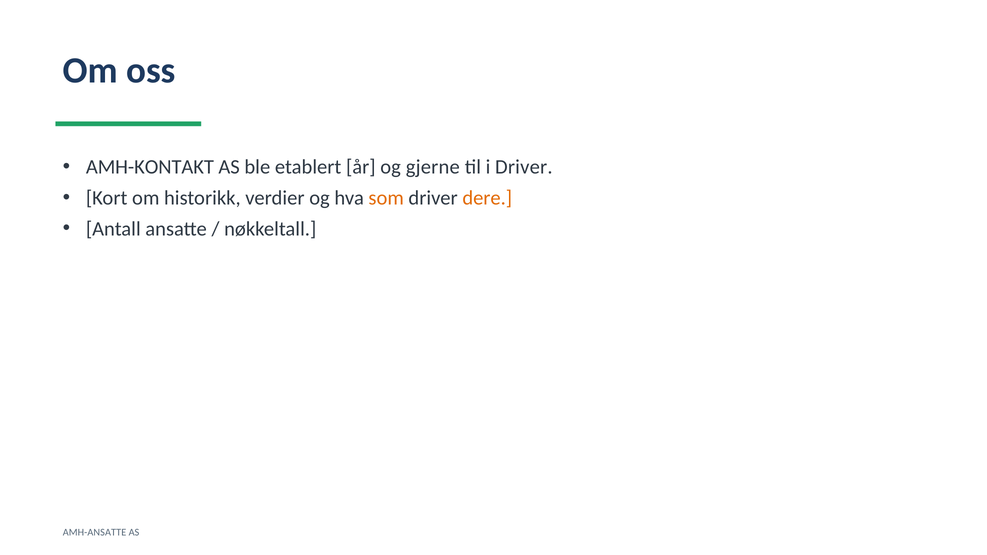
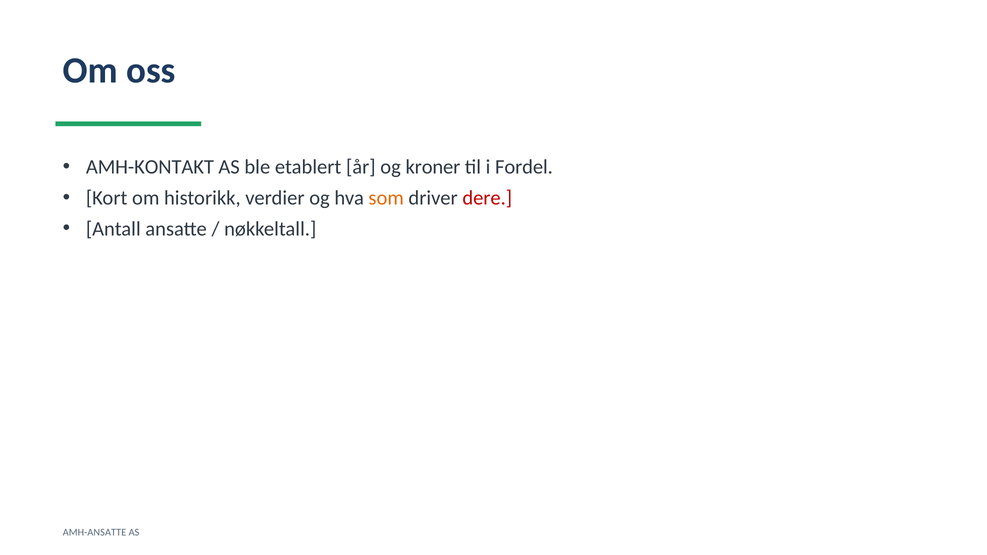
gjerne: gjerne -> kroner (433, 167)
i Driver: Driver -> Fordel (524, 167)
dere colour: orange -> red (487, 198)
